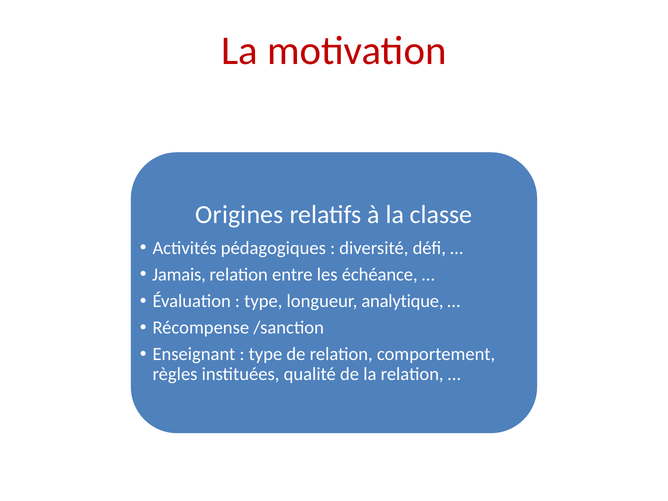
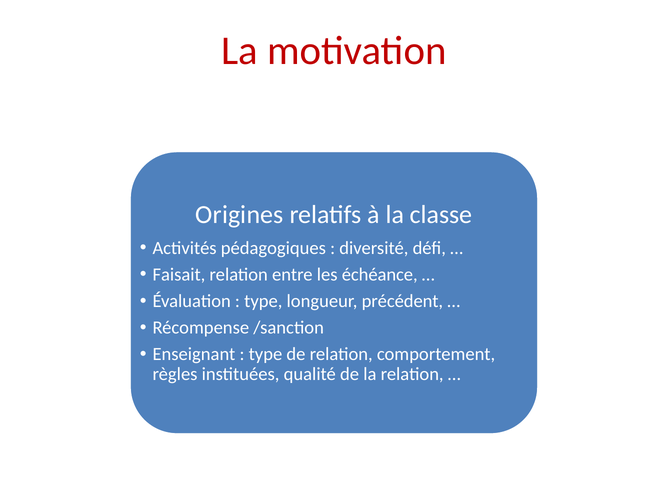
Jamais: Jamais -> Faisait (179, 275)
analytique: analytique -> précédent (402, 301)
